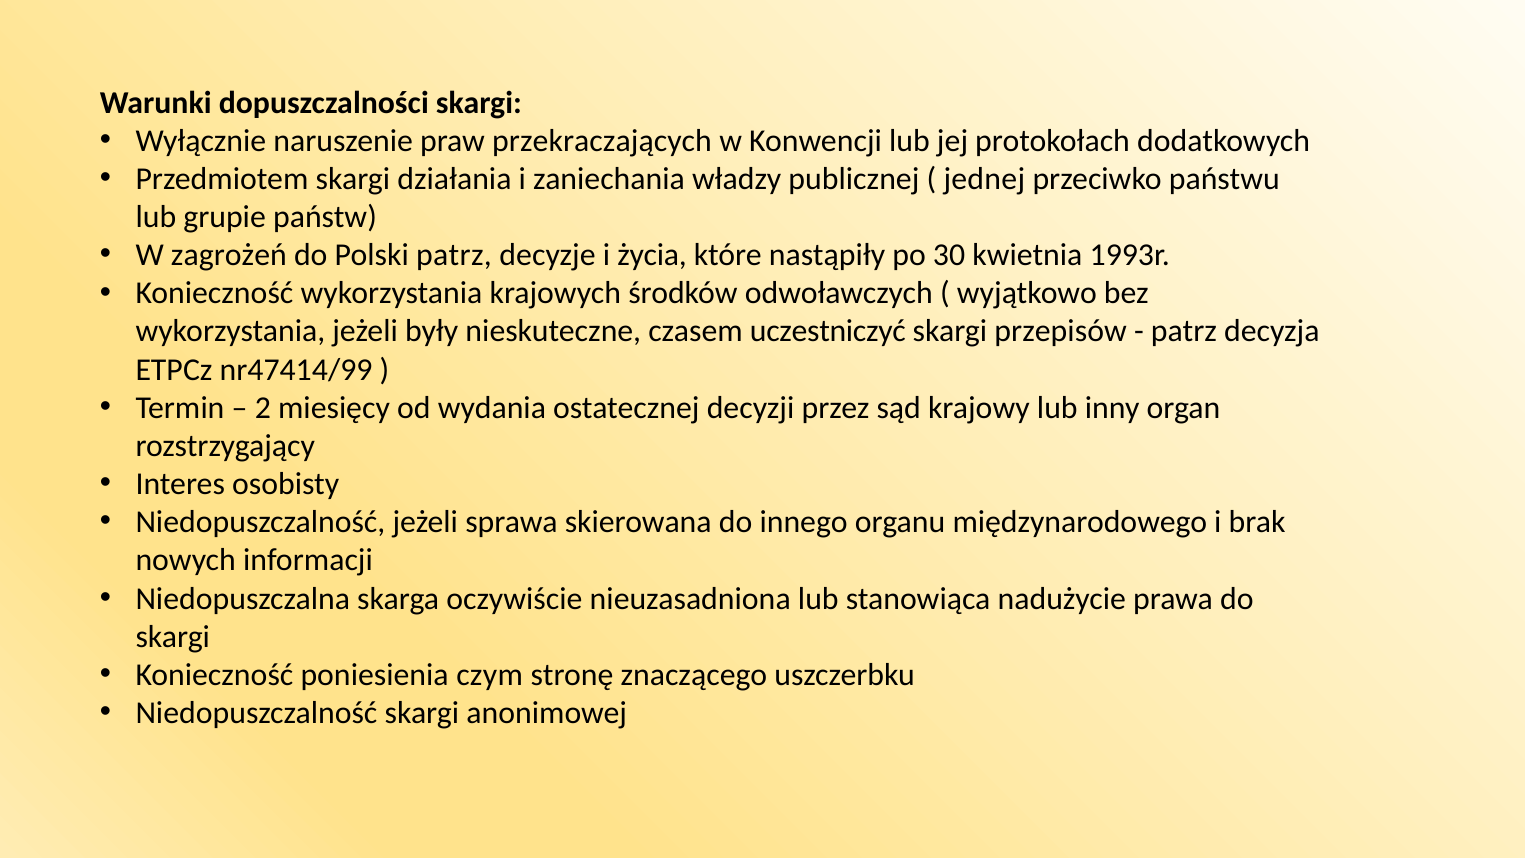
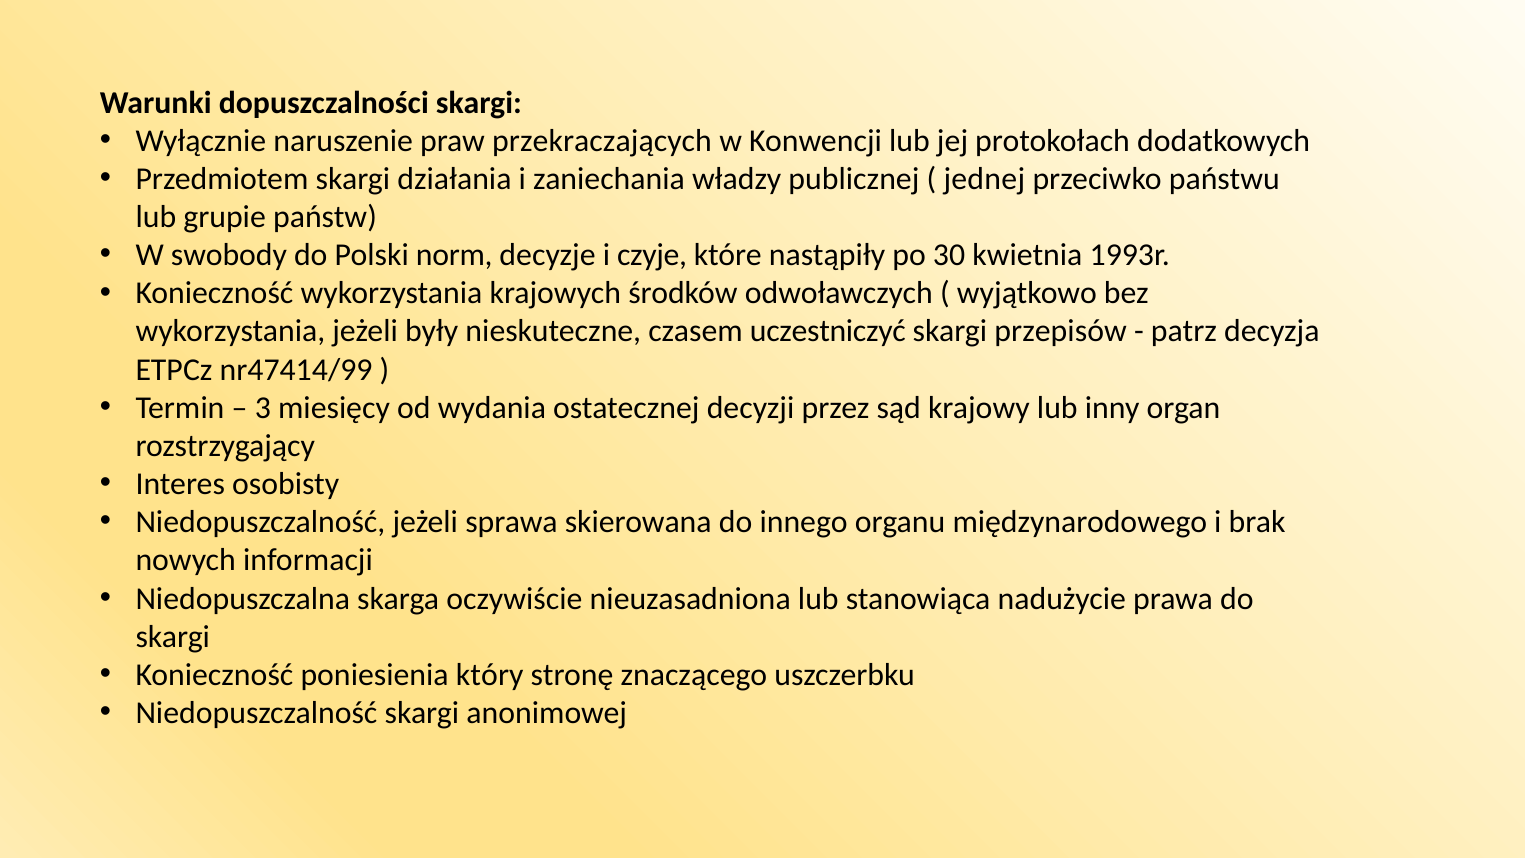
zagrożeń: zagrożeń -> swobody (229, 255)
Polski patrz: patrz -> norm (454, 255)
życia: życia -> czyje (652, 255)
2: 2 -> 3 (263, 408)
czym: czym -> który (490, 675)
